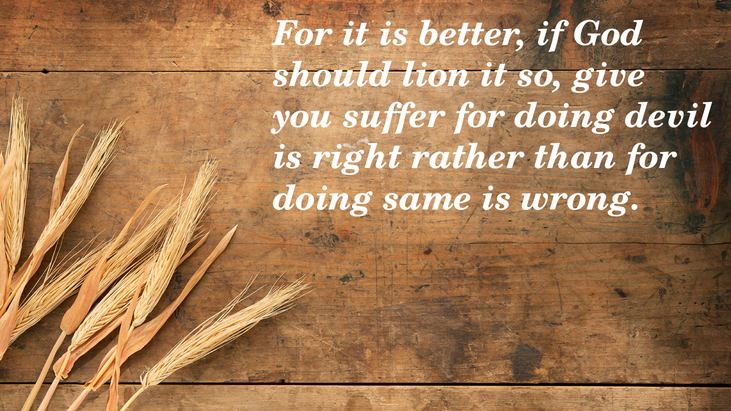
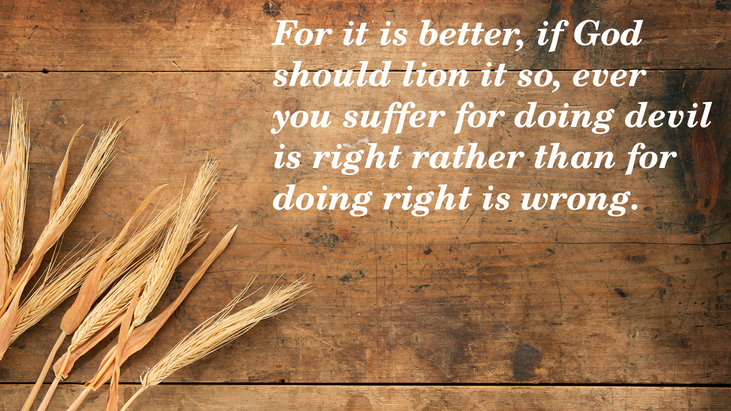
give: give -> ever (610, 75)
doing same: same -> right (428, 198)
